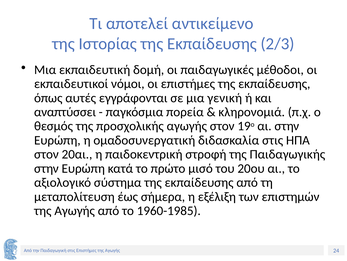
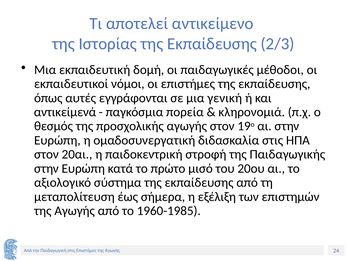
αναπτύσσει: αναπτύσσει -> αντικείμενά (65, 112)
